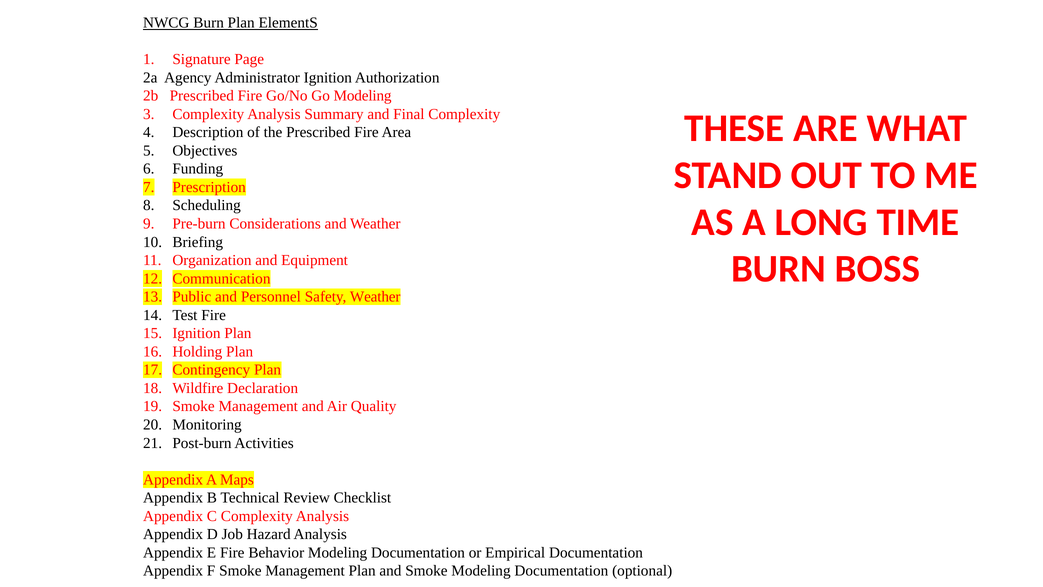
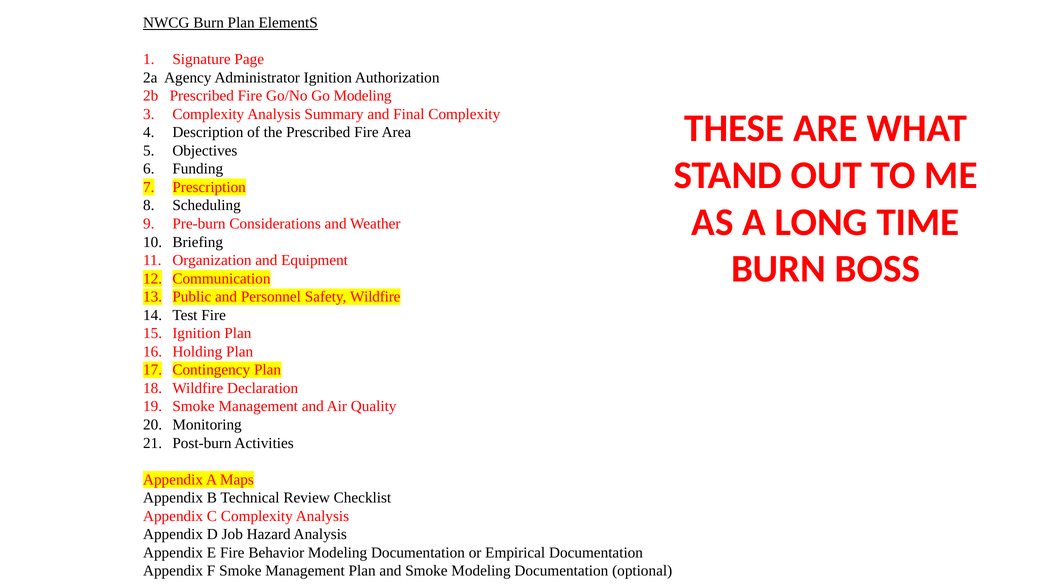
Safety Weather: Weather -> Wildfire (375, 297)
